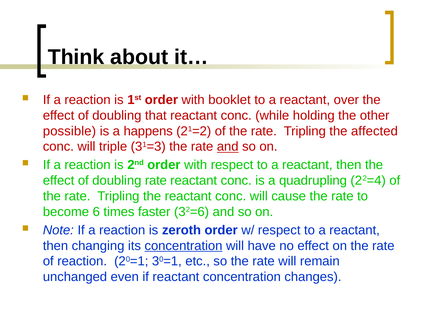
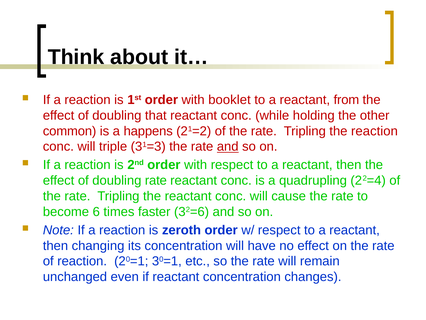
over: over -> from (346, 100)
possible: possible -> common (70, 131)
the affected: affected -> reaction (374, 131)
concentration underline: present -> none (183, 245)
